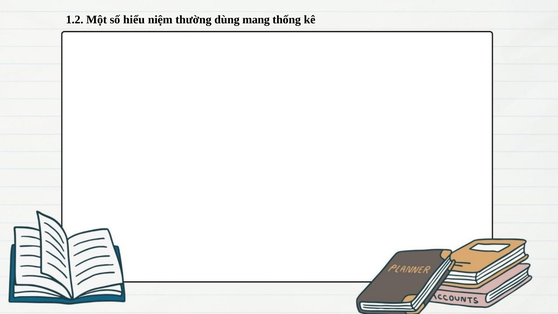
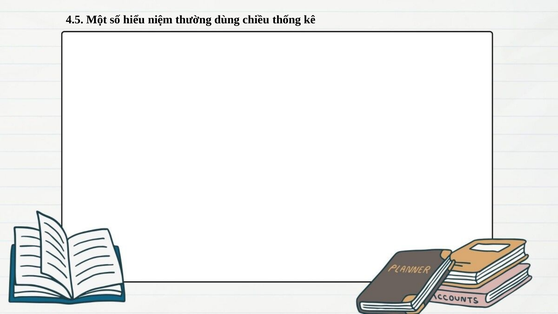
1.2: 1.2 -> 4.5 (75, 20)
mang: mang -> chiều (256, 20)
